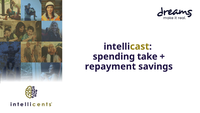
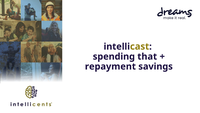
take: take -> that (147, 56)
